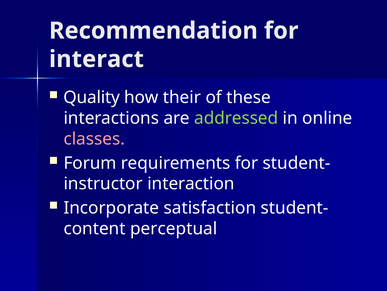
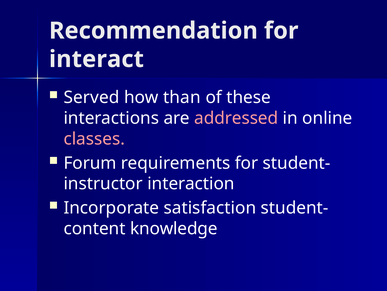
Quality: Quality -> Served (92, 97)
their: their -> than (182, 97)
addressed colour: light green -> pink (236, 118)
perceptual: perceptual -> knowledge (174, 228)
